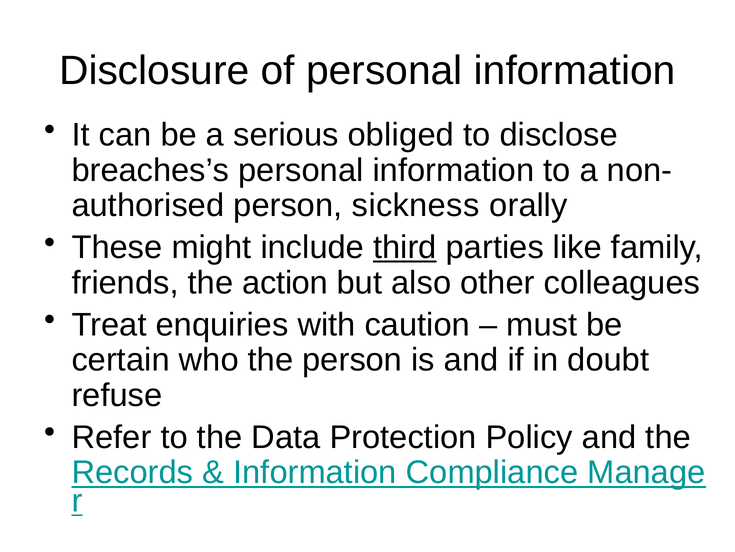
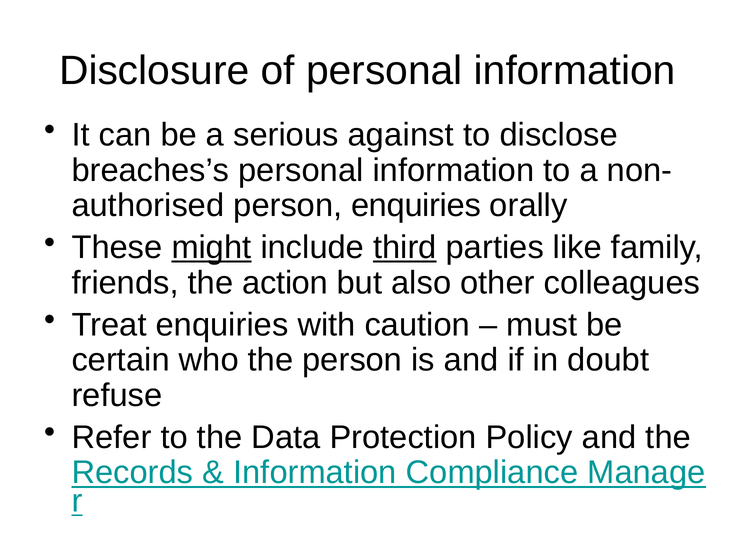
obliged: obliged -> against (401, 135)
person sickness: sickness -> enquiries (416, 205)
might underline: none -> present (211, 247)
